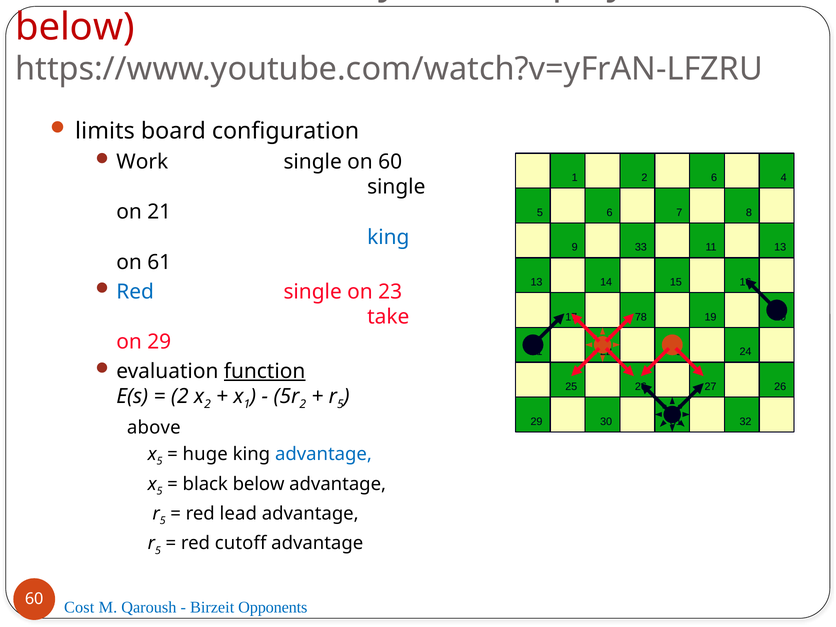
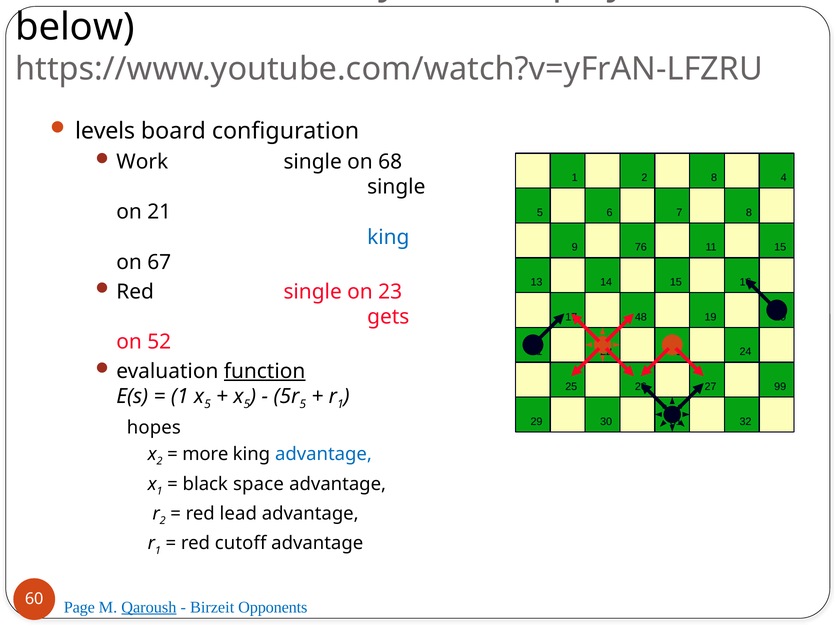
below colour: red -> black (75, 27)
limits: limits -> levels (105, 131)
on 60: 60 -> 68 (390, 162)
2 6: 6 -> 8 (714, 178)
33: 33 -> 76 (641, 247)
11 13: 13 -> 15 (780, 247)
61: 61 -> 67 (159, 262)
Red colour: blue -> black (135, 292)
take: take -> gets (388, 317)
78: 78 -> 48 (641, 317)
on 29: 29 -> 52 (159, 342)
27 26: 26 -> 99 (780, 387)
2: 2 -> 1 (180, 396)
2: 2 -> 5 (207, 404)
1: 1 -> 5 (247, 404)
2: 2 -> 5 (303, 404)
5: 5 -> 1 (340, 404)
above: above -> hopes (154, 428)
5: 5 -> 2 (160, 461)
huge: huge -> more (205, 454)
5: 5 -> 1 (160, 491)
black below: below -> space (258, 484)
5: 5 -> 2 (163, 521)
5: 5 -> 1 (158, 550)
Cost: Cost -> Page (79, 607)
Qaroush underline: none -> present (149, 607)
